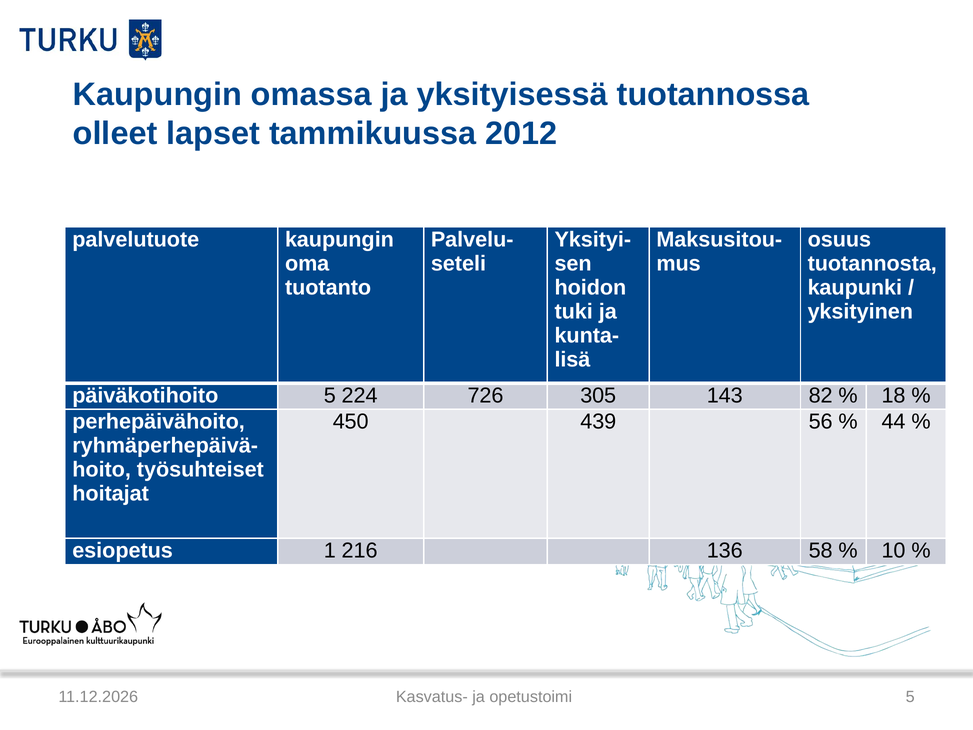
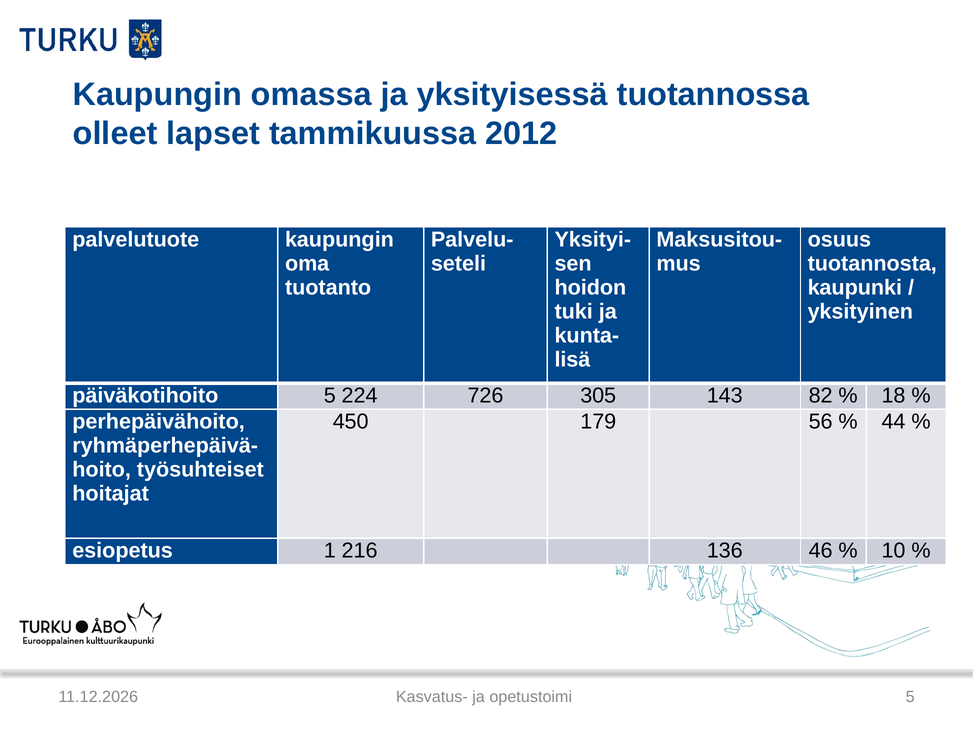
439: 439 -> 179 (598, 421)
58: 58 -> 46 (821, 550)
